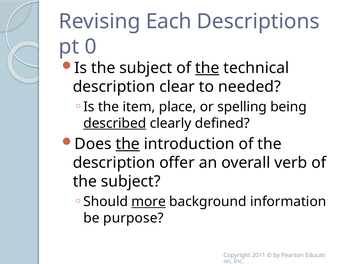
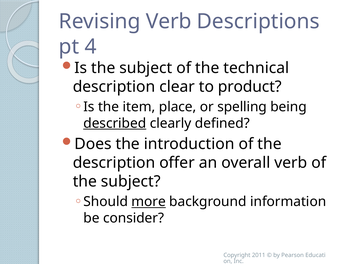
Revising Each: Each -> Verb (169, 21)
0: 0 -> 4 (91, 47)
the underline: present -> none (207, 68)
needed: needed -> product (250, 87)
the underline: present -> none (128, 144)
purpose: purpose -> consider (134, 218)
